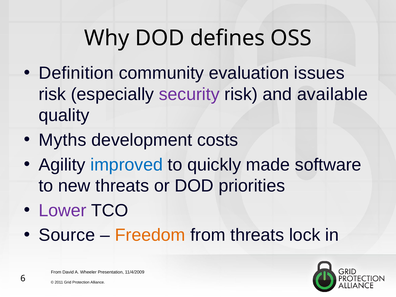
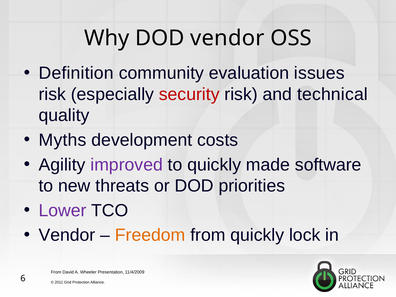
DOD defines: defines -> vendor (227, 38)
security colour: purple -> red (189, 94)
available: available -> technical (332, 94)
improved colour: blue -> purple (127, 165)
Source: Source -> Vendor (67, 235)
from threats: threats -> quickly (257, 235)
